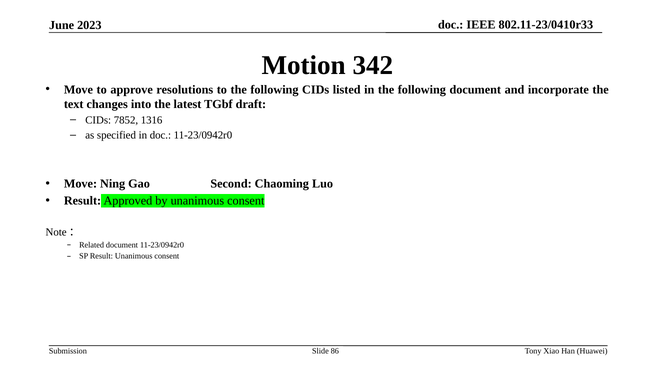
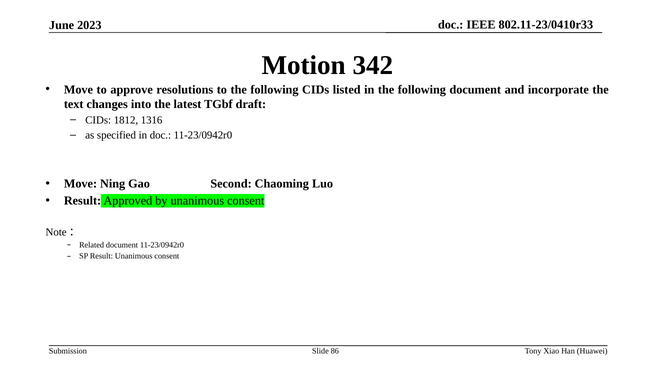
7852: 7852 -> 1812 (126, 120)
